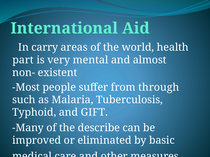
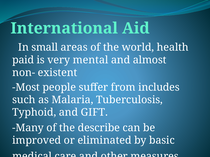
carry: carry -> small (45, 47)
part: part -> paid (23, 60)
through: through -> includes (159, 88)
